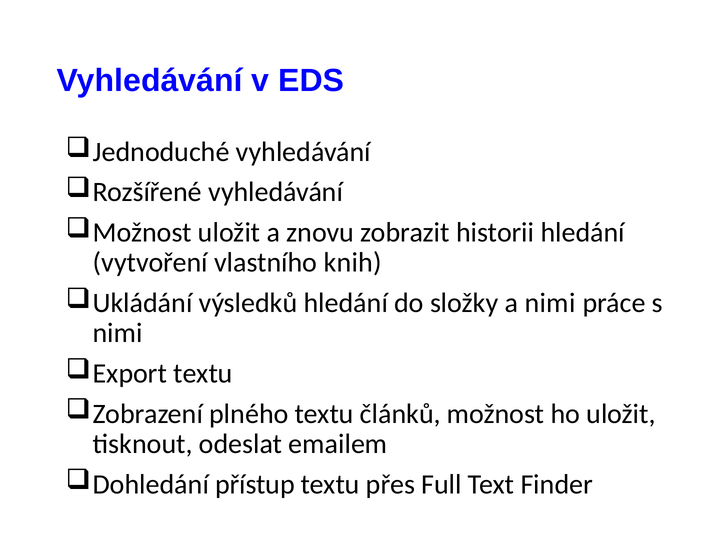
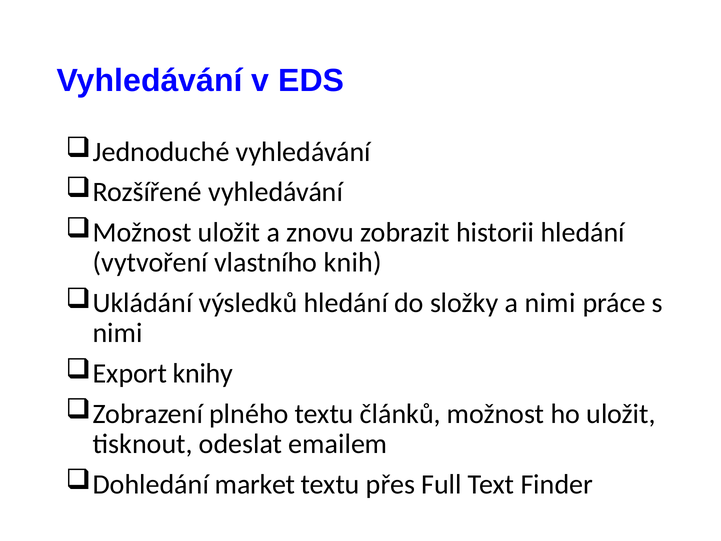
Export textu: textu -> knihy (203, 373)
přístup: přístup -> market (255, 484)
